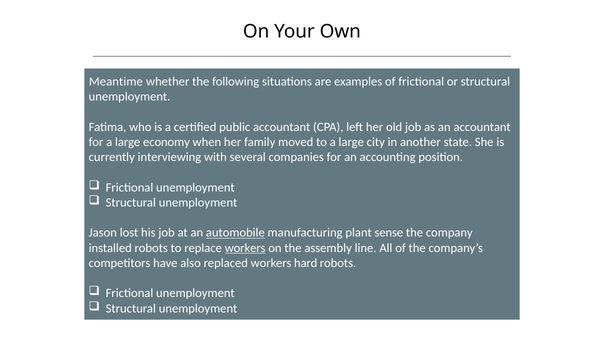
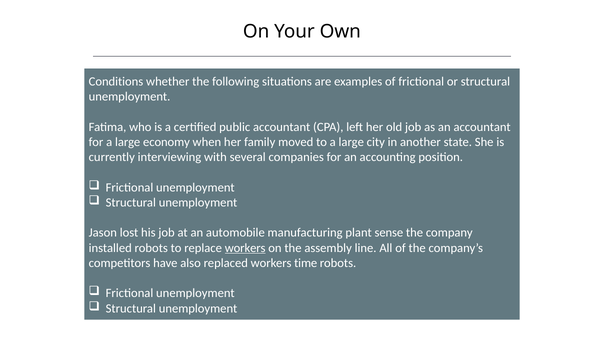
Meantime: Meantime -> Conditions (116, 82)
automobile underline: present -> none (235, 233)
hard: hard -> time (306, 263)
